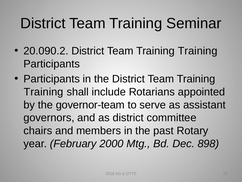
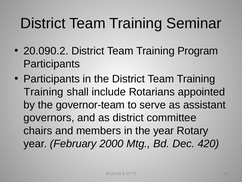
Training: Training -> Program (198, 51)
the past: past -> year (164, 130)
898: 898 -> 420 (208, 143)
